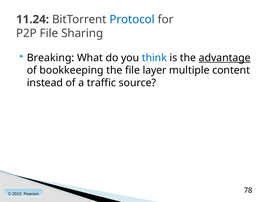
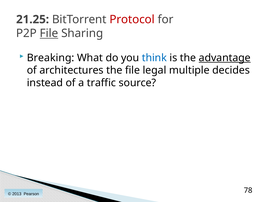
11.24: 11.24 -> 21.25 (33, 19)
Protocol colour: blue -> red (132, 19)
File underline: none -> present (49, 33)
bookkeeping: bookkeeping -> architectures (72, 70)
layer: layer -> legal (155, 70)
content: content -> decides (231, 70)
